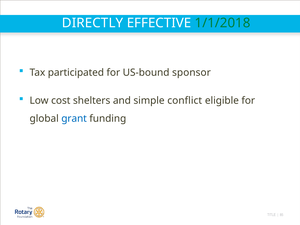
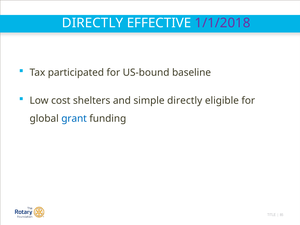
1/1/2018 colour: green -> purple (223, 23)
sponsor: sponsor -> baseline (192, 73)
simple conflict: conflict -> directly (185, 101)
